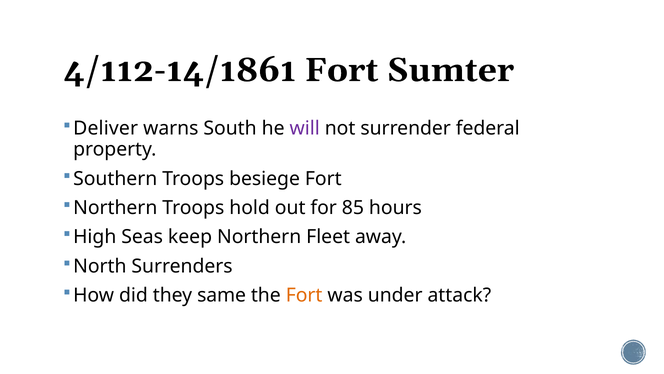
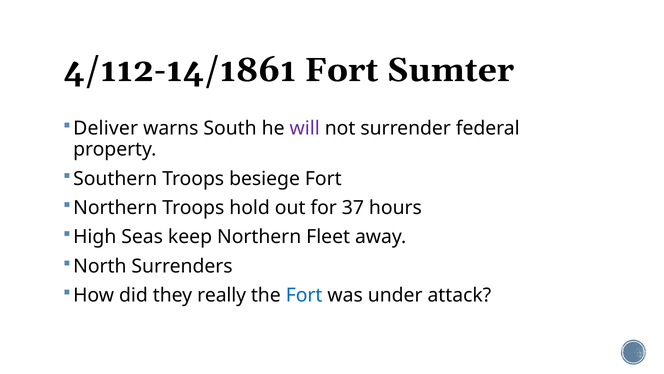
85: 85 -> 37 (353, 208)
same: same -> really (222, 295)
Fort colour: orange -> blue (304, 295)
